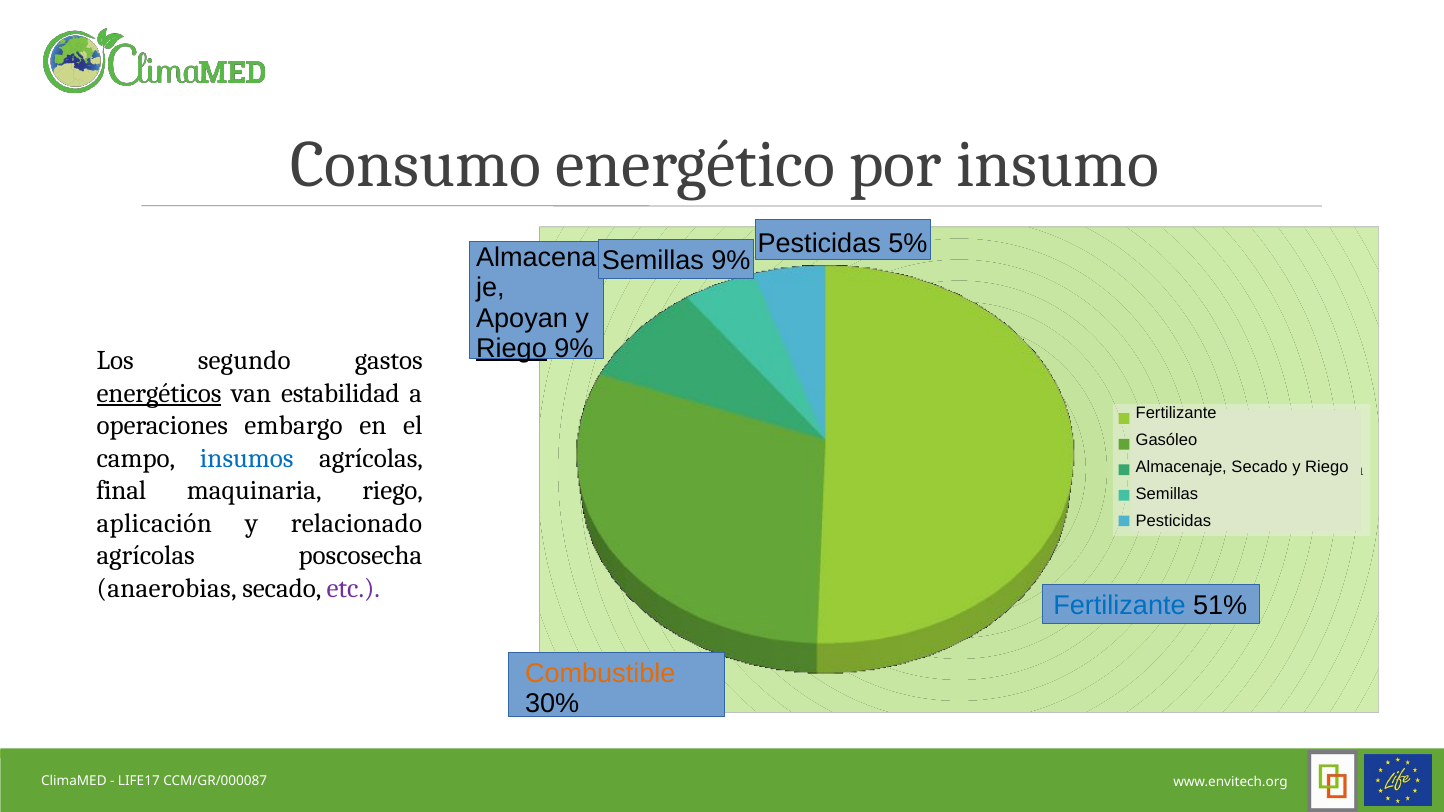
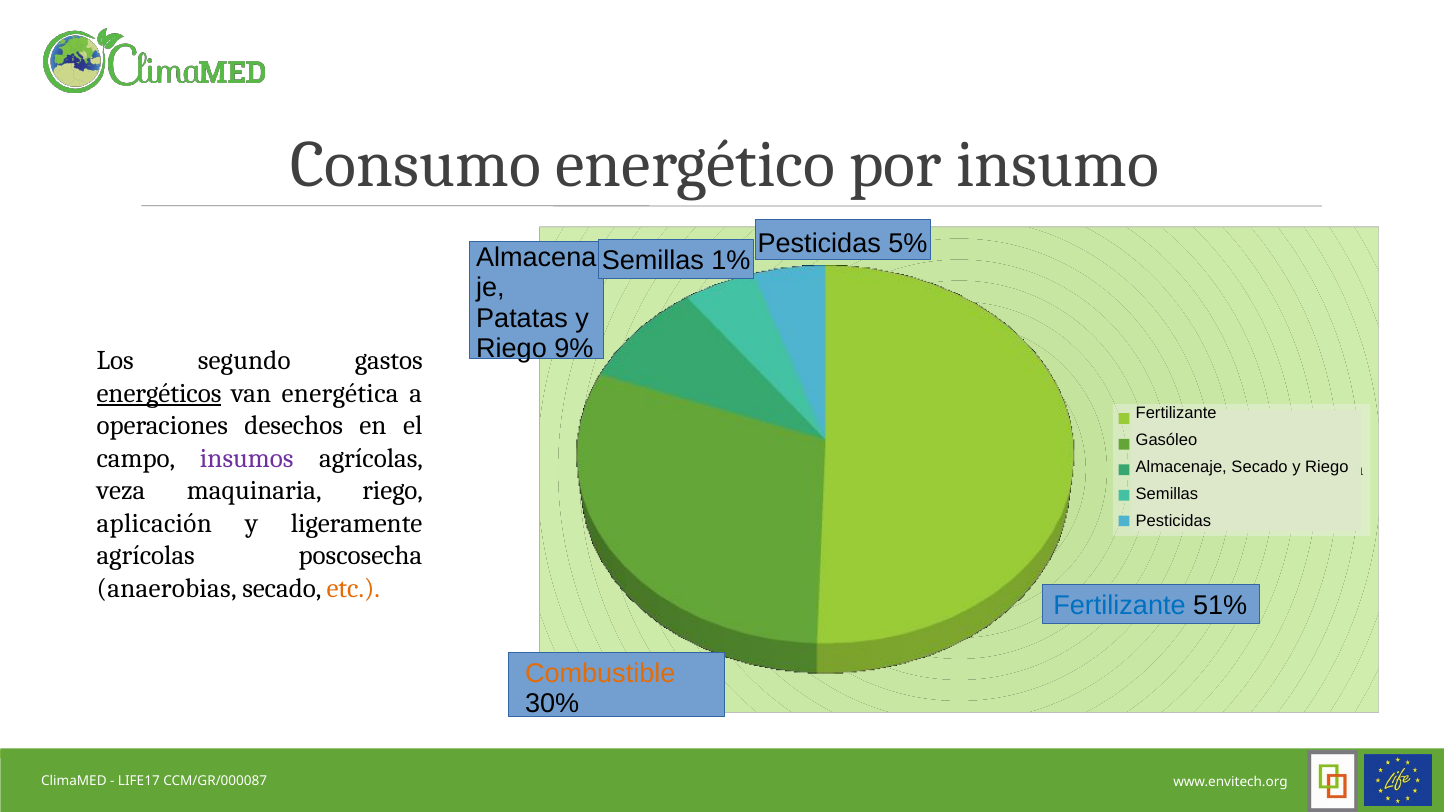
Semillas 9%: 9% -> 1% (731, 260)
Apoyan: Apoyan -> Patatas (522, 318)
Riego underline: present -> none (512, 348)
estabilidad: estabilidad -> energética (340, 394)
embargo: embargo -> desechos (294, 426)
insumos colour: blue -> purple (247, 459)
final: final -> veza (121, 491)
relacionado: relacionado -> ligeramente (357, 524)
etc colour: purple -> orange (353, 589)
